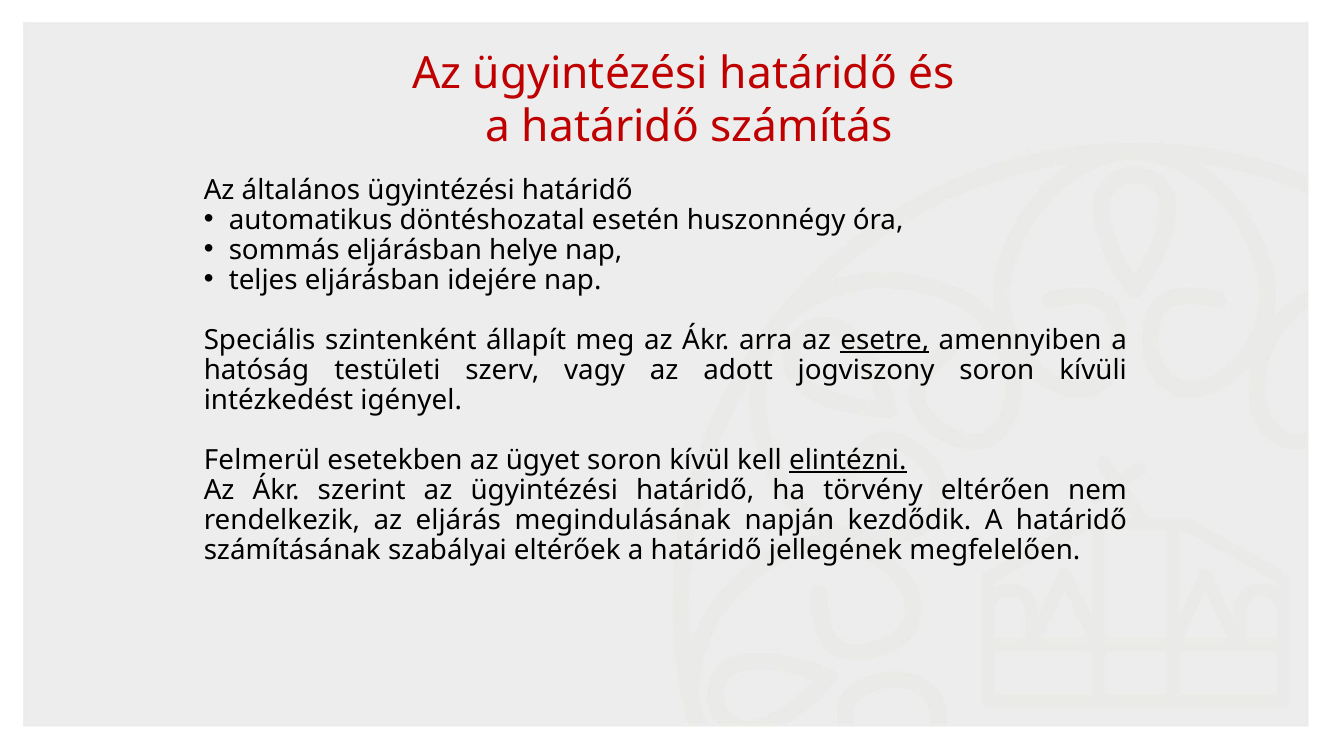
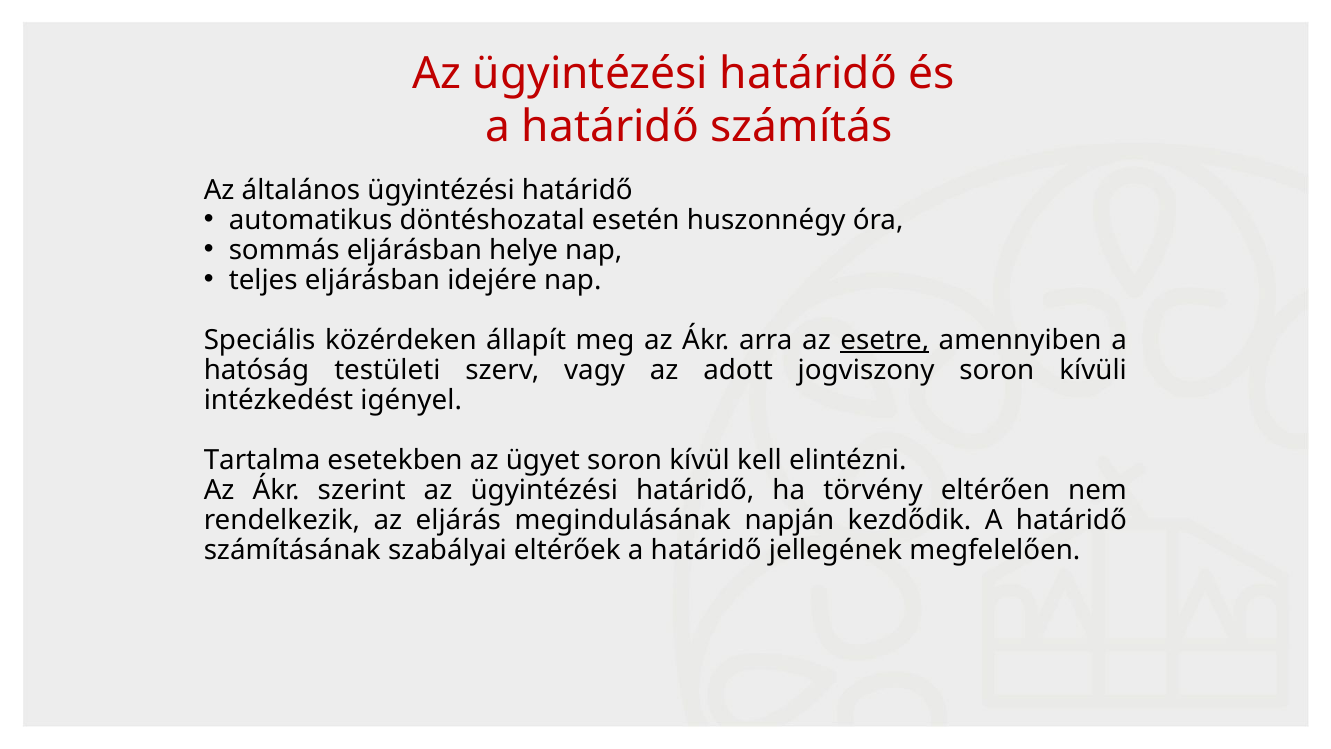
szintenként: szintenként -> közérdeken (401, 340)
Felmerül: Felmerül -> Tartalma (262, 460)
elintézni underline: present -> none (848, 460)
